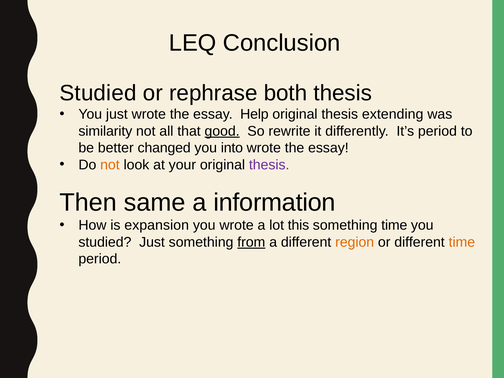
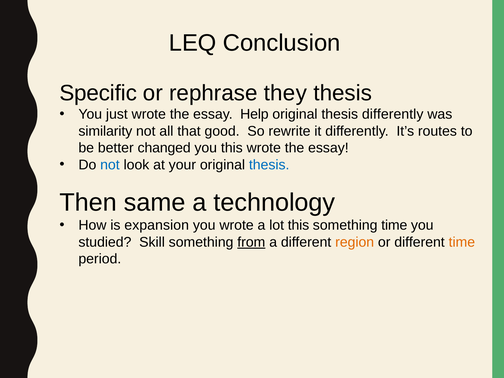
Studied: Studied -> Specific (98, 93)
both: both -> they (285, 93)
thesis extending: extending -> differently (393, 114)
good underline: present -> none (222, 131)
It’s period: period -> routes (437, 131)
you into: into -> this (232, 148)
not colour: orange -> blue (110, 165)
thesis colour: purple -> blue (269, 165)
information: information -> technology (274, 203)
studied Just: Just -> Skill (152, 242)
